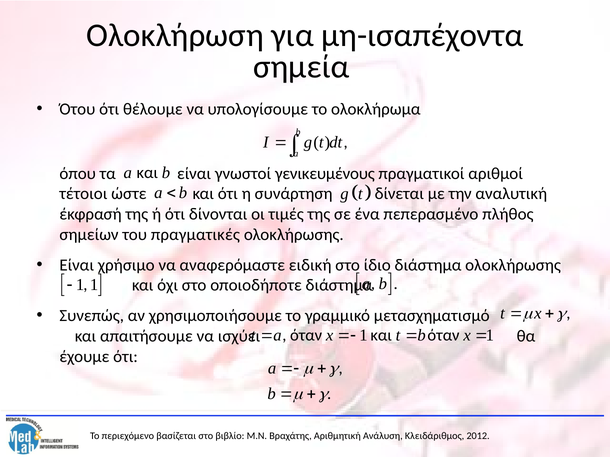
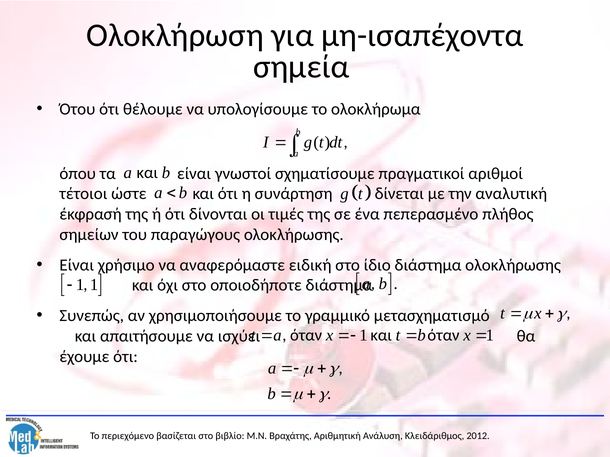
γενικευμένους: γενικευμένους -> σχηματίσουμε (325, 174)
πραγματικές: πραγματικές -> παραγώγους (195, 235)
